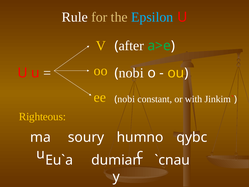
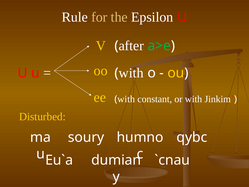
Epsilon colour: light blue -> white (152, 17)
nobi: nobi -> with (131, 73)
nobi: nobi -> with (126, 99)
Righteous: Righteous -> Disturbed (42, 117)
